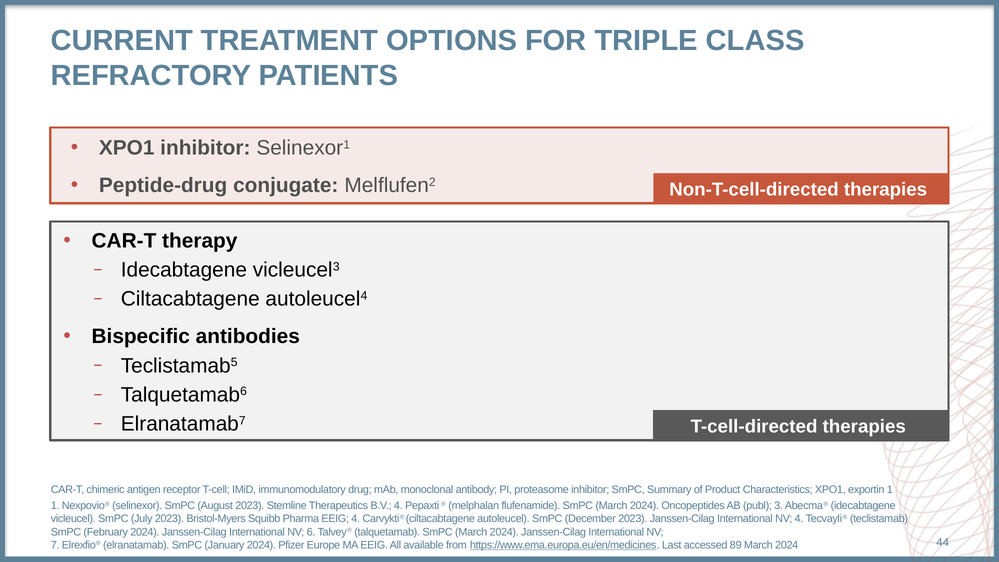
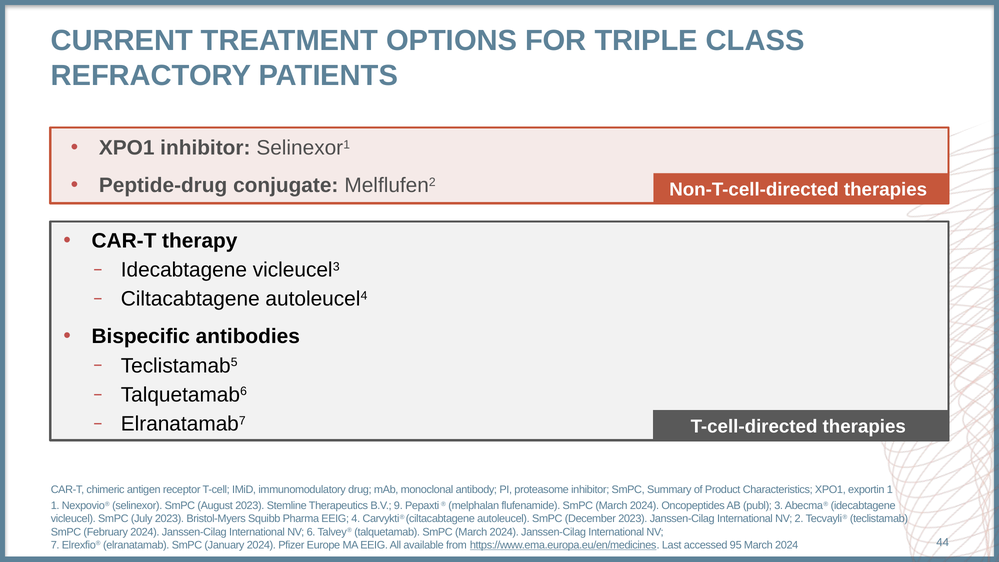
B.V 4: 4 -> 9 (398, 506)
NV 4: 4 -> 2 (799, 519)
89: 89 -> 95 (736, 545)
